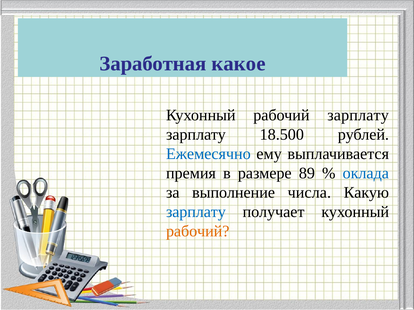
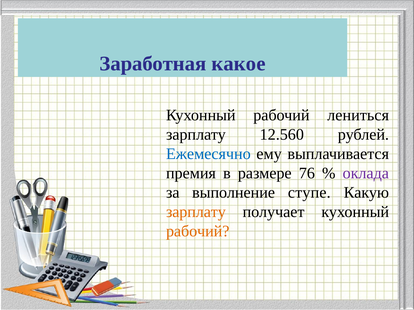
рабочий зарплату: зарплату -> лениться (358, 115)
18.500: 18.500 -> 12.560 (282, 135)
89: 89 -> 76 (307, 173)
оклада colour: blue -> purple (366, 173)
числа: числа -> ступе (309, 193)
зарплату colour: blue -> orange (196, 212)
